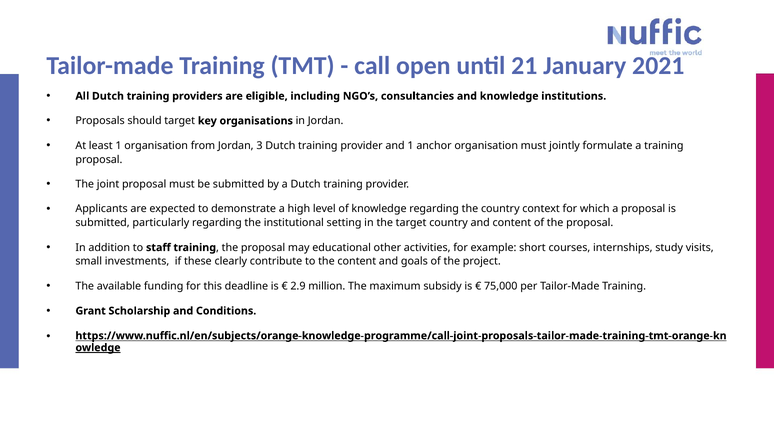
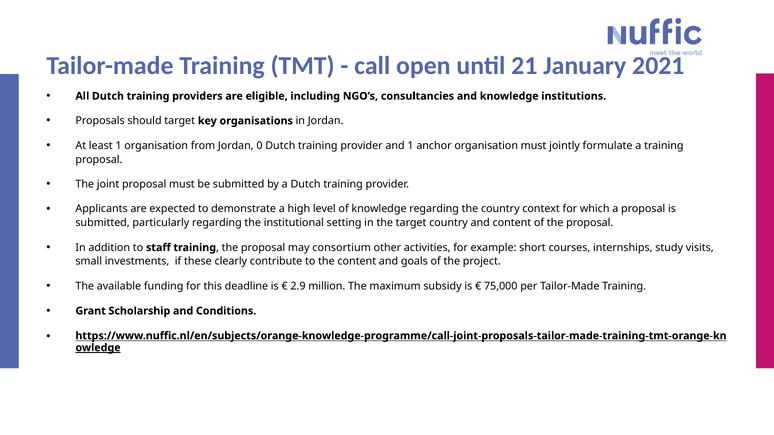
3: 3 -> 0 (259, 146)
educational: educational -> consortium (342, 248)
